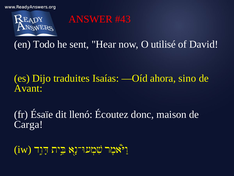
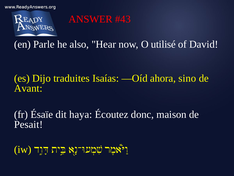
Todo: Todo -> Parle (44, 44)
sent: sent -> also (79, 44)
llenó: llenó -> haya (81, 114)
Carga: Carga -> Pesait (28, 124)
